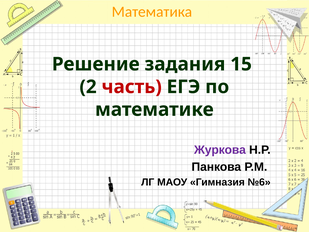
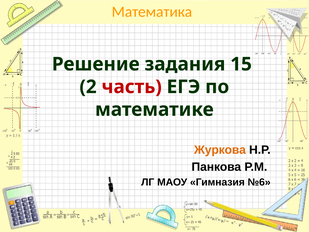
Журкова colour: purple -> orange (220, 150)
